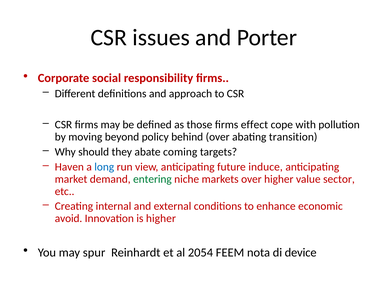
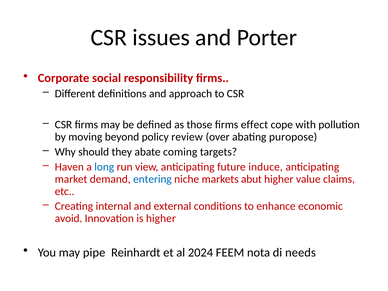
behind: behind -> review (187, 137)
transition: transition -> puropose (293, 137)
entering colour: green -> blue (152, 179)
markets over: over -> abut (251, 179)
sector: sector -> claims (339, 179)
spur: spur -> pipe (94, 252)
2054: 2054 -> 2024 (200, 252)
device: device -> needs (300, 252)
